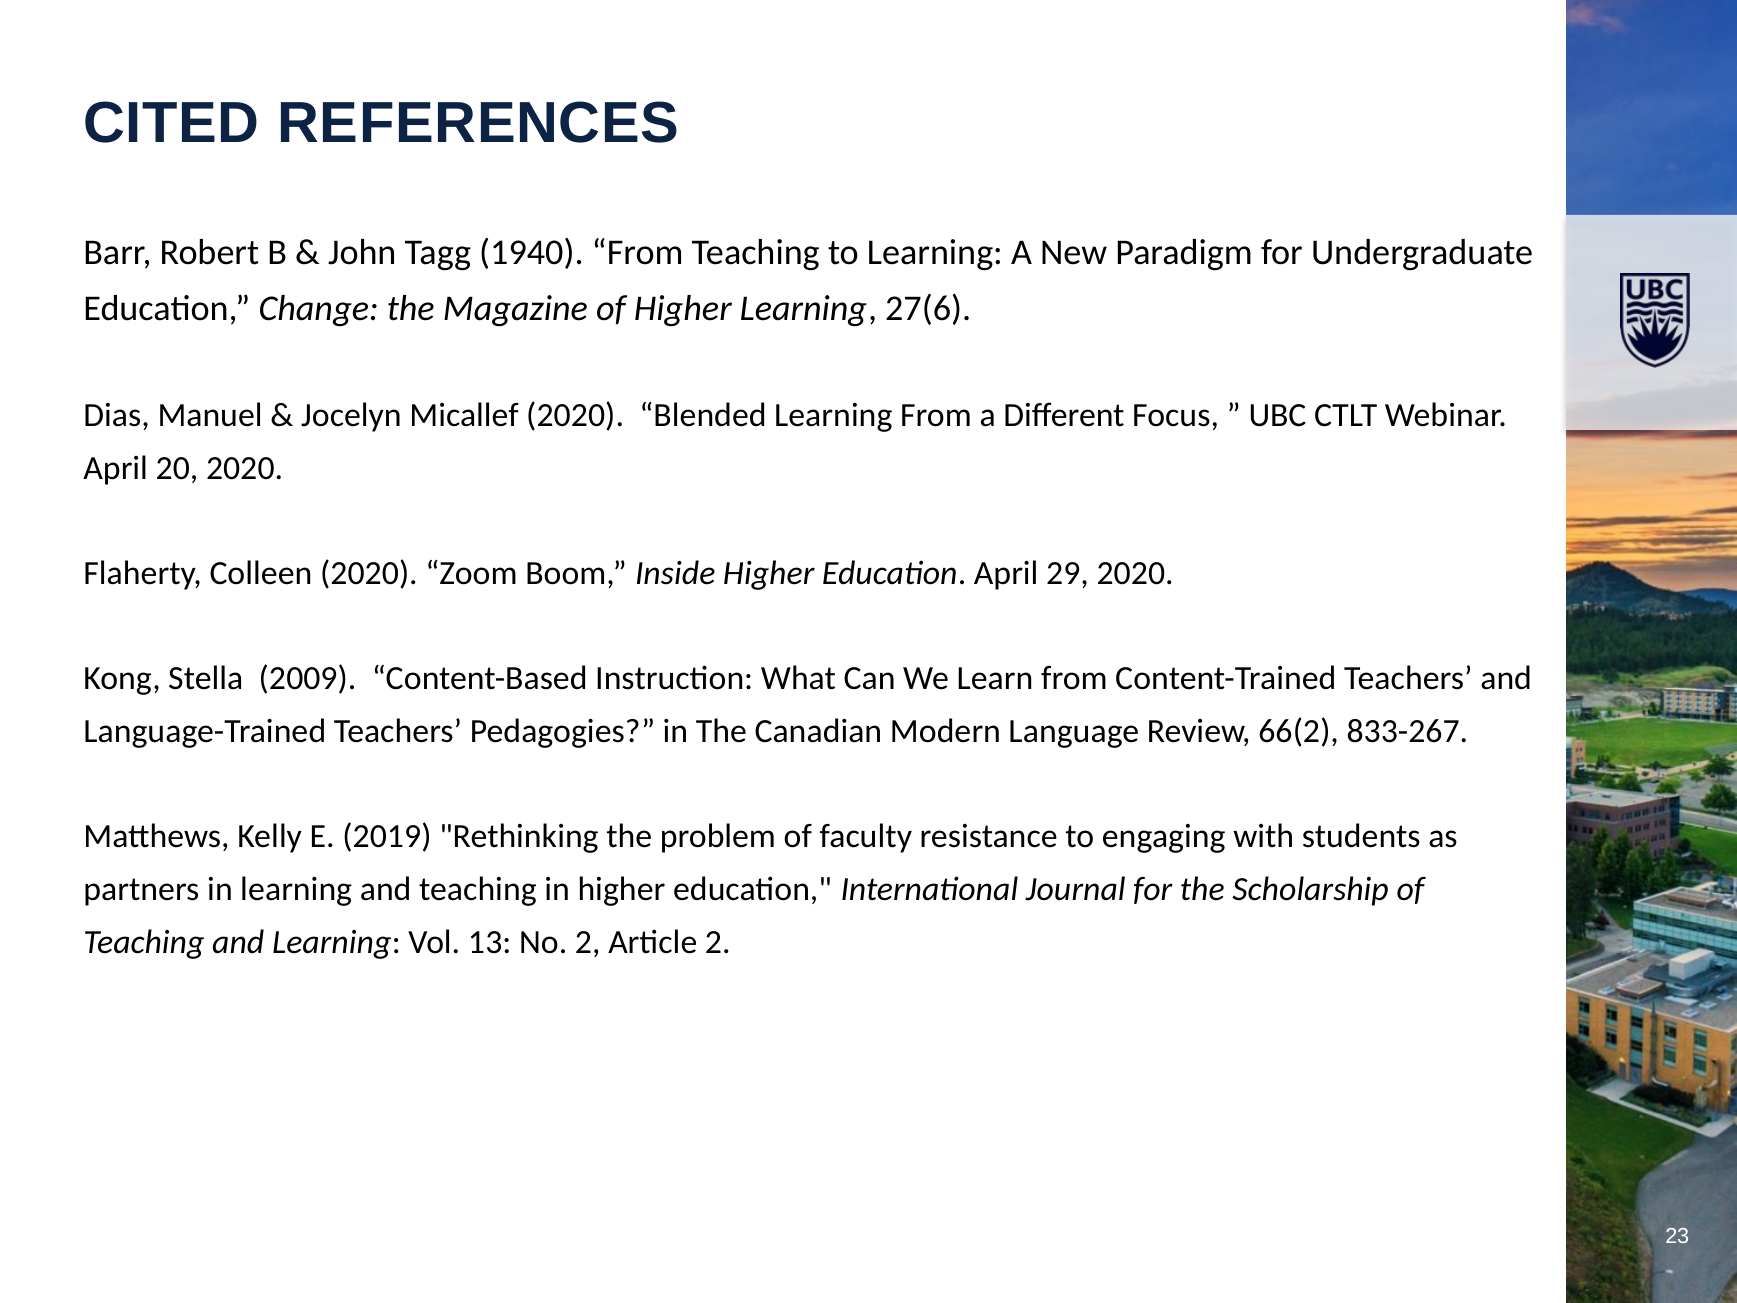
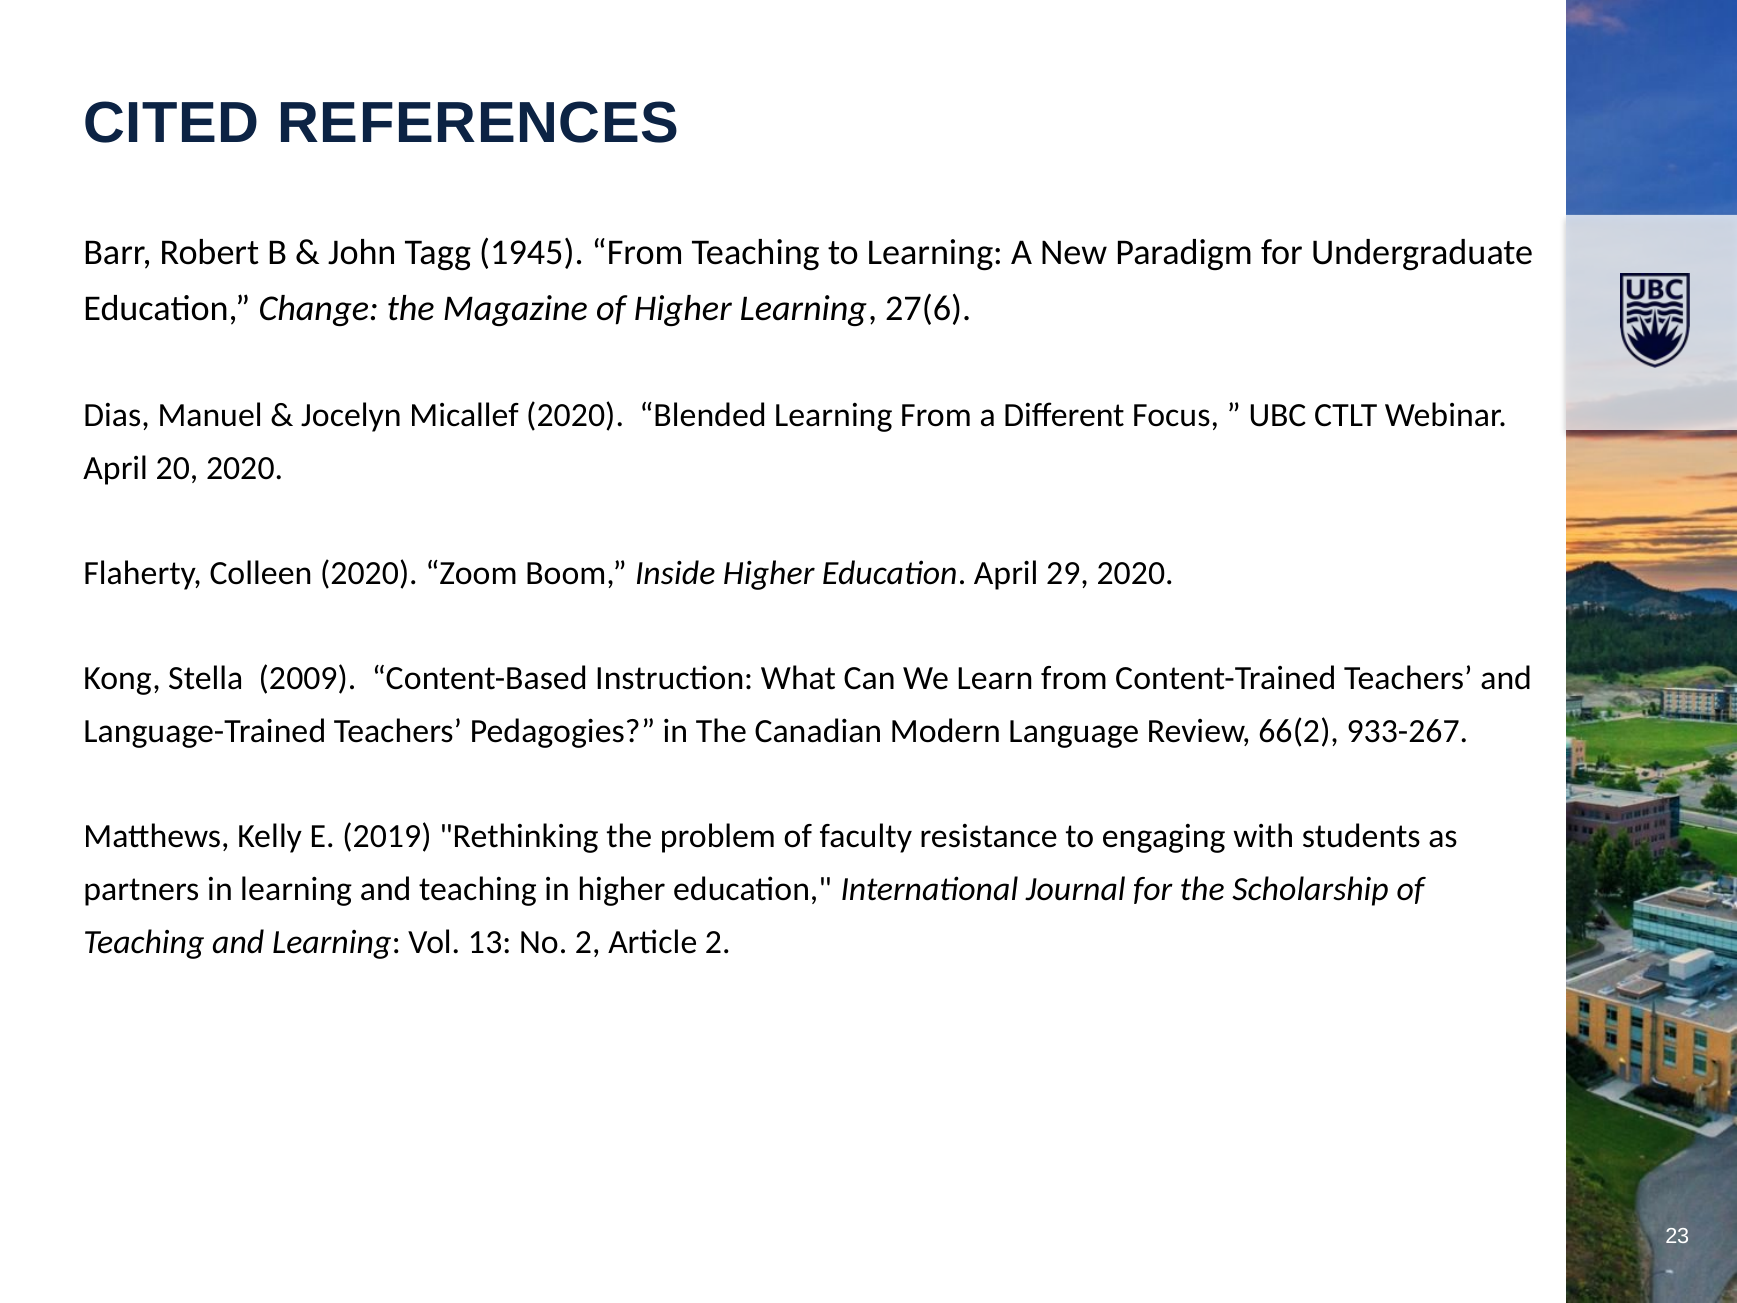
1940: 1940 -> 1945 (531, 252)
833-267: 833-267 -> 933-267 (1407, 731)
